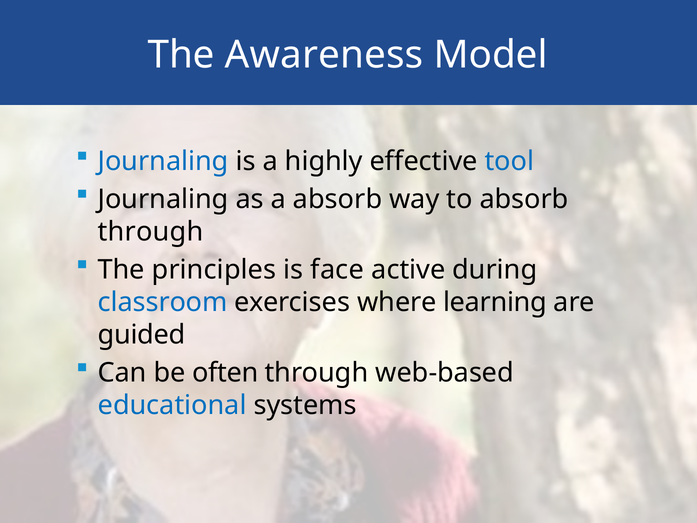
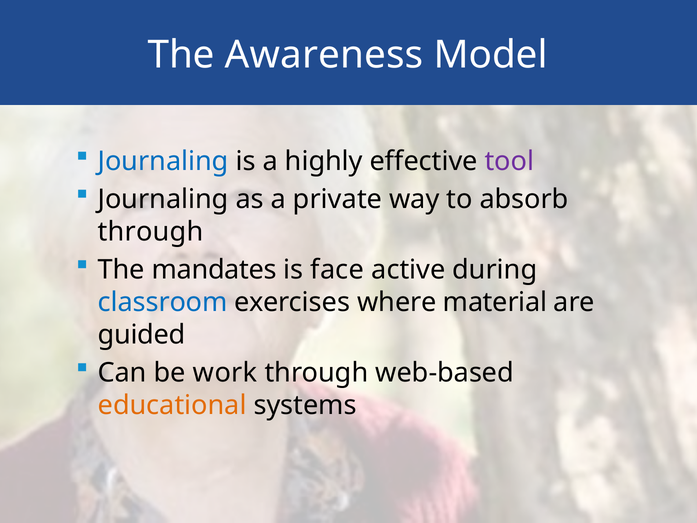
tool colour: blue -> purple (509, 161)
a absorb: absorb -> private (338, 199)
principles: principles -> mandates (214, 270)
learning: learning -> material (495, 302)
often: often -> work (225, 373)
educational colour: blue -> orange (172, 405)
